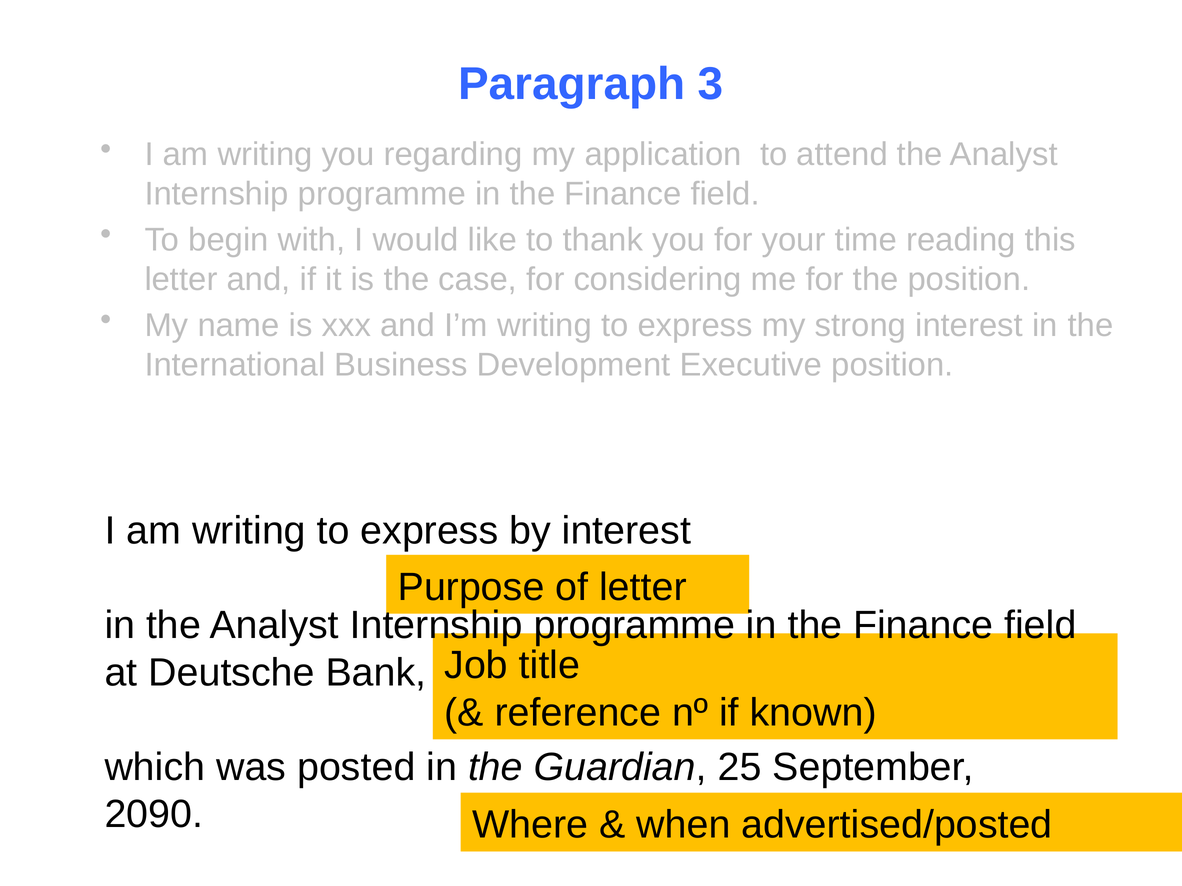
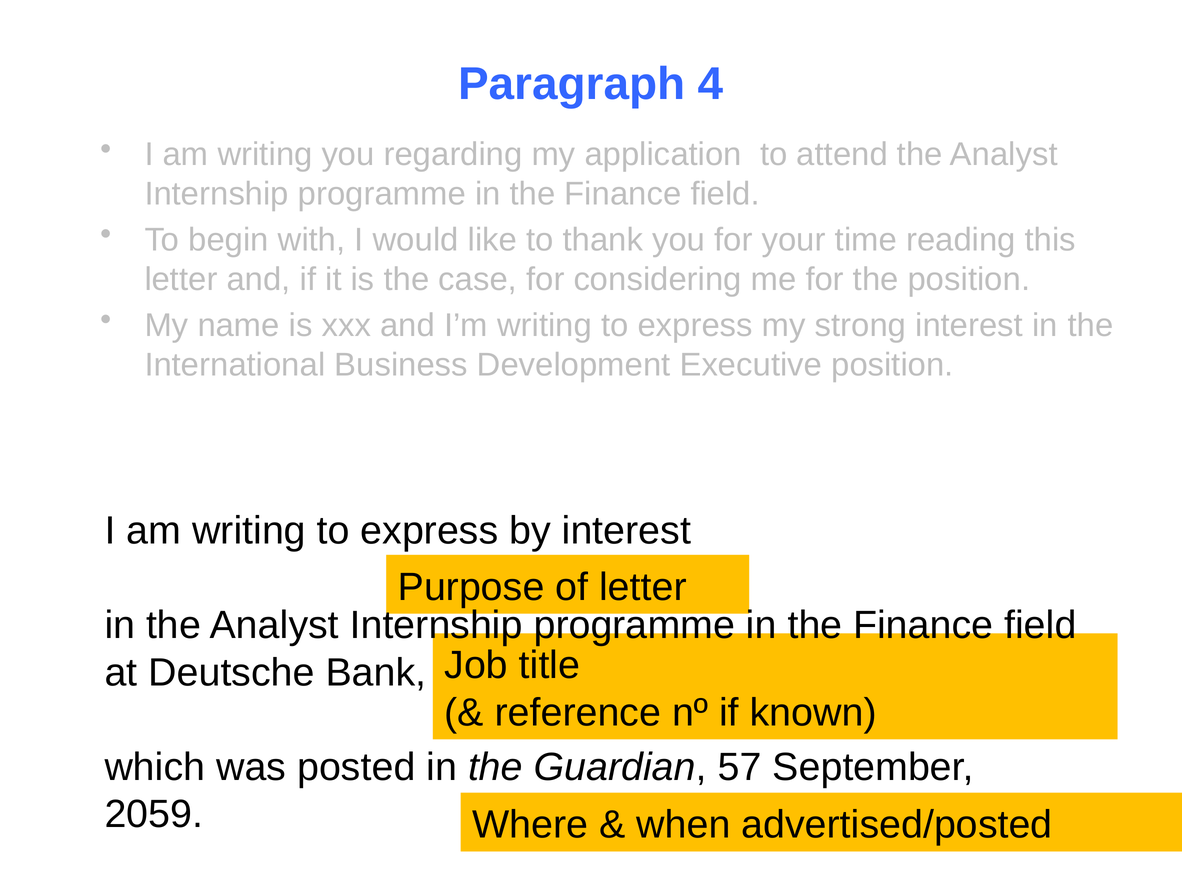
3: 3 -> 4 (711, 84)
25: 25 -> 57 (740, 768)
2090: 2090 -> 2059 (154, 815)
